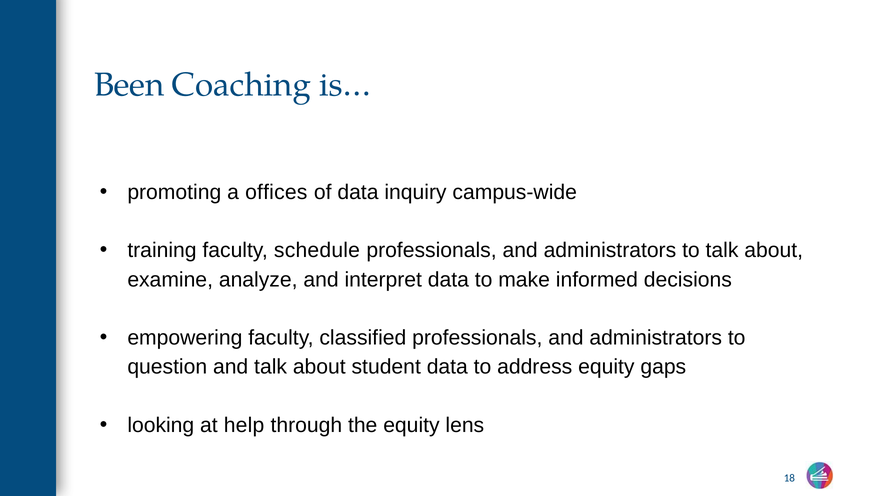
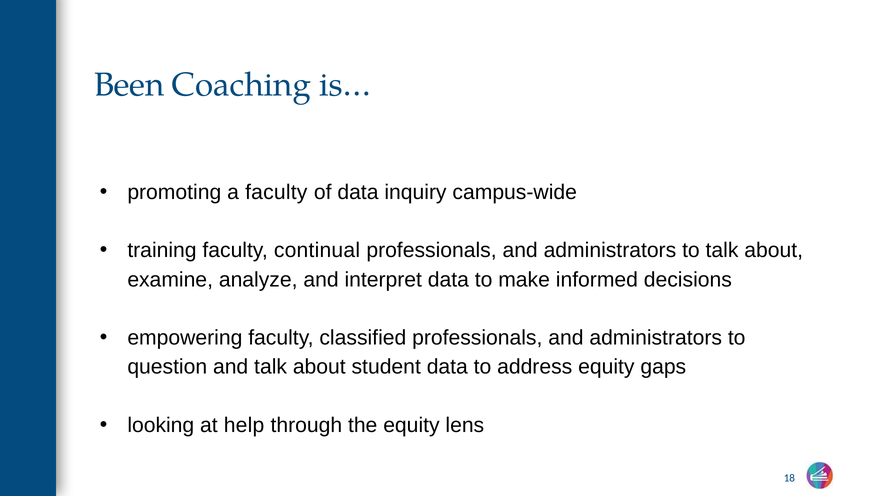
a offices: offices -> faculty (276, 192)
schedule: schedule -> continual (317, 251)
